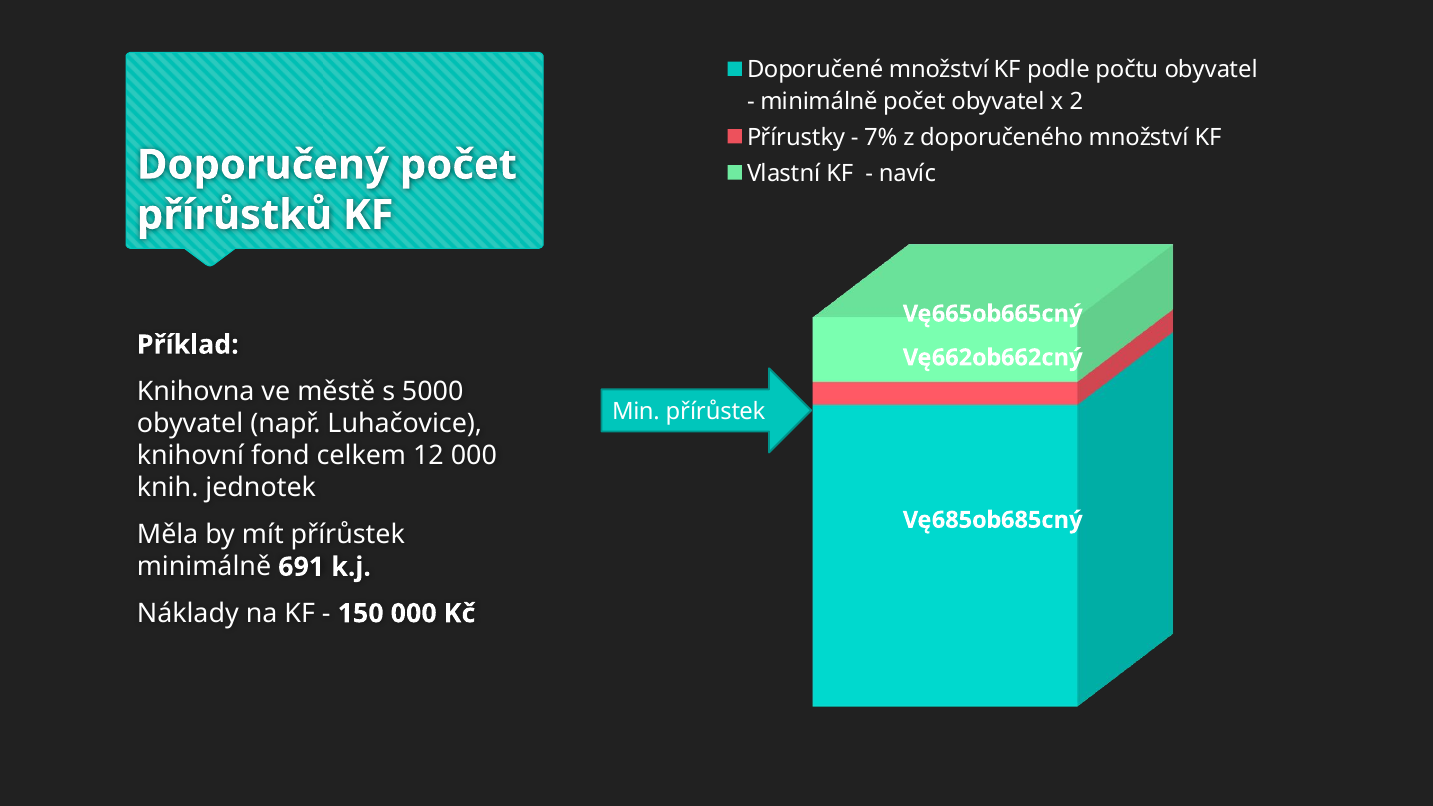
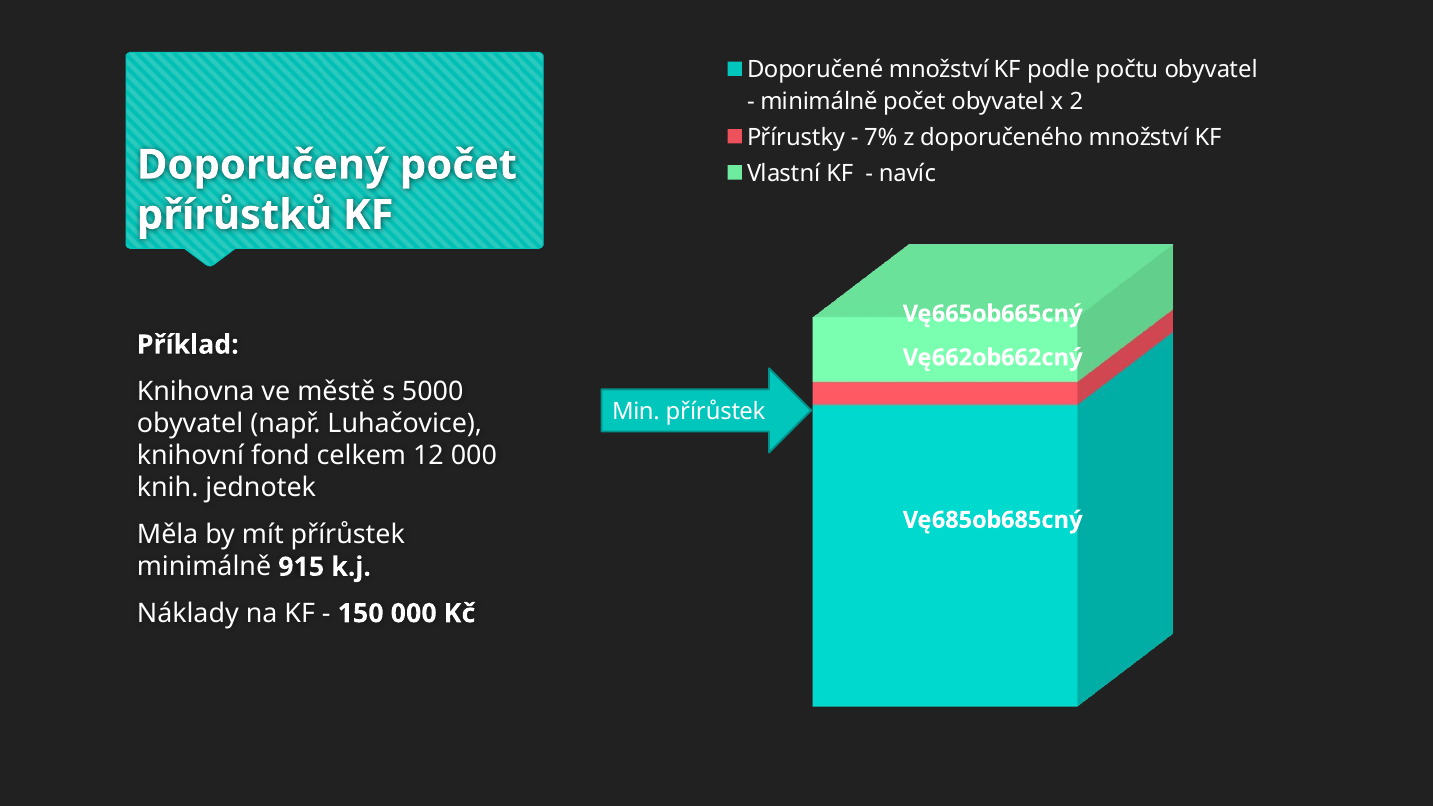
691: 691 -> 915 (301, 567)
